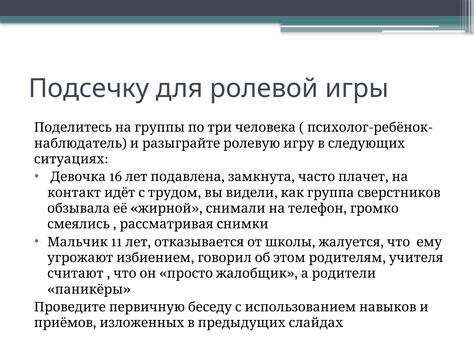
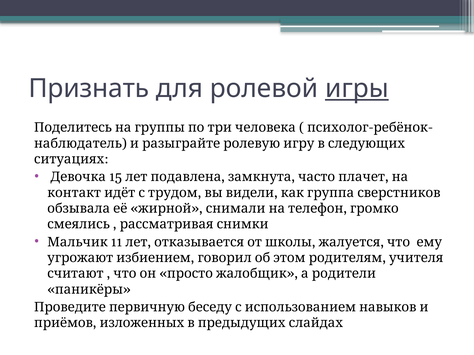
Подсечку: Подсечку -> Признать (89, 89)
игры underline: none -> present (357, 89)
16: 16 -> 15 (116, 177)
